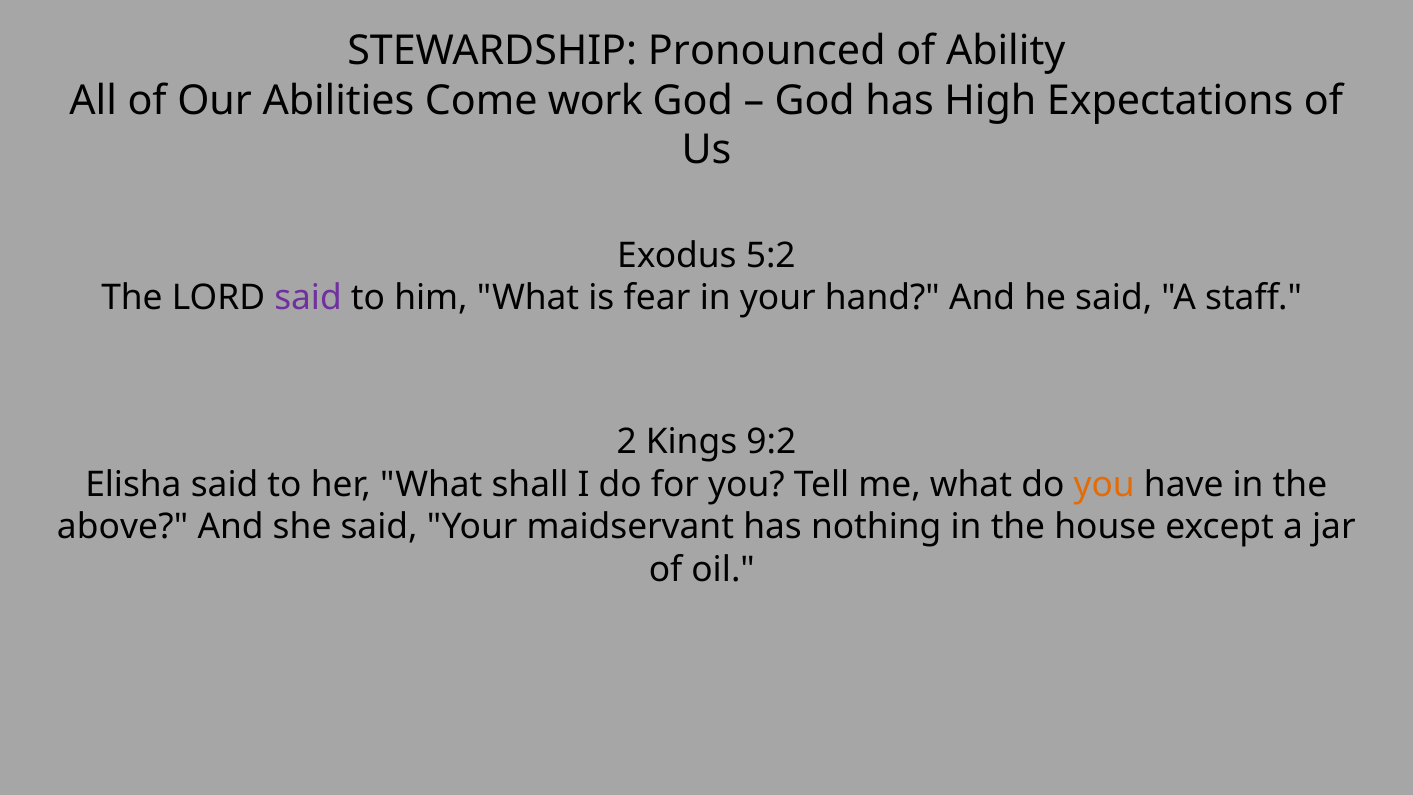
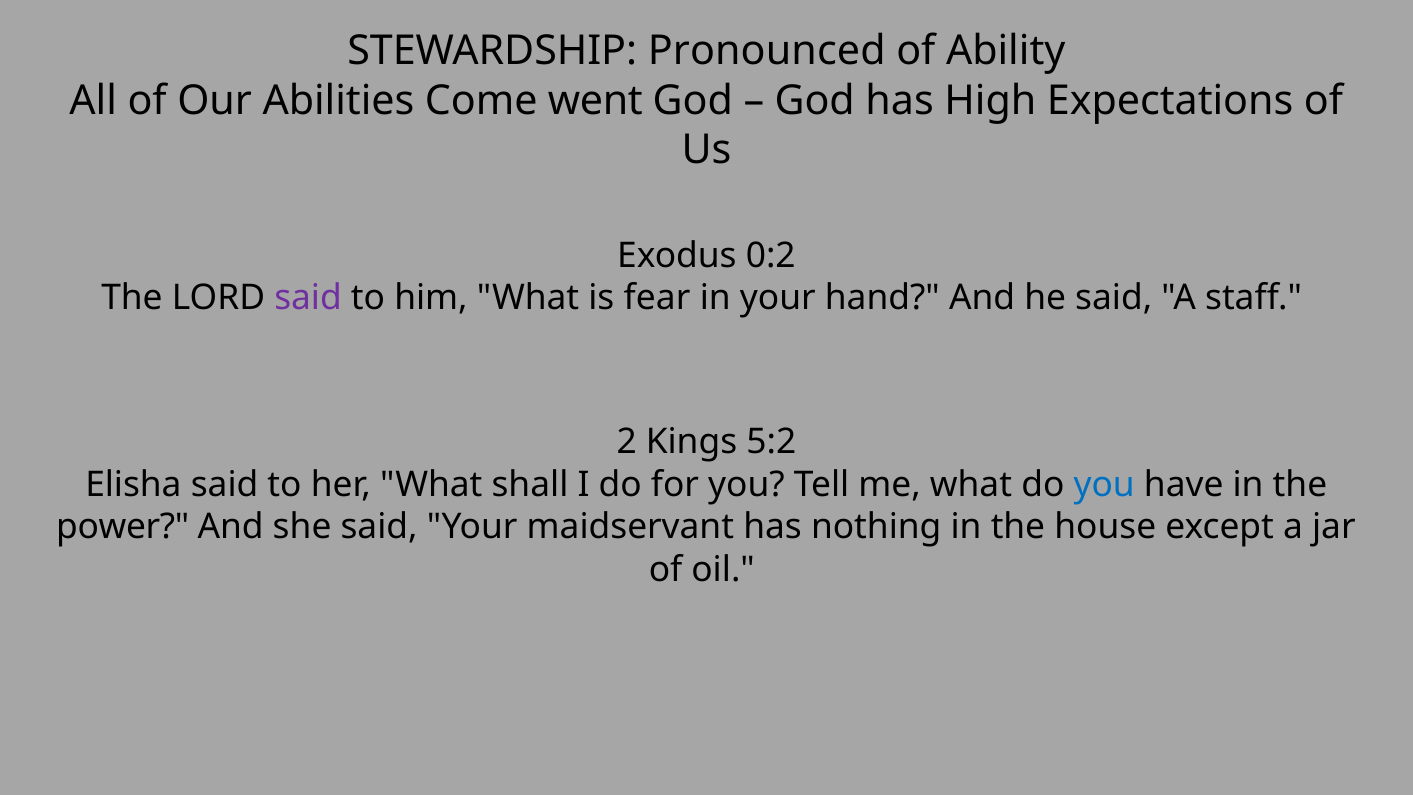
work: work -> went (595, 101)
5:2: 5:2 -> 0:2 (771, 255)
9:2: 9:2 -> 5:2 (771, 442)
you colour: orange -> blue (1104, 485)
above: above -> power (123, 527)
